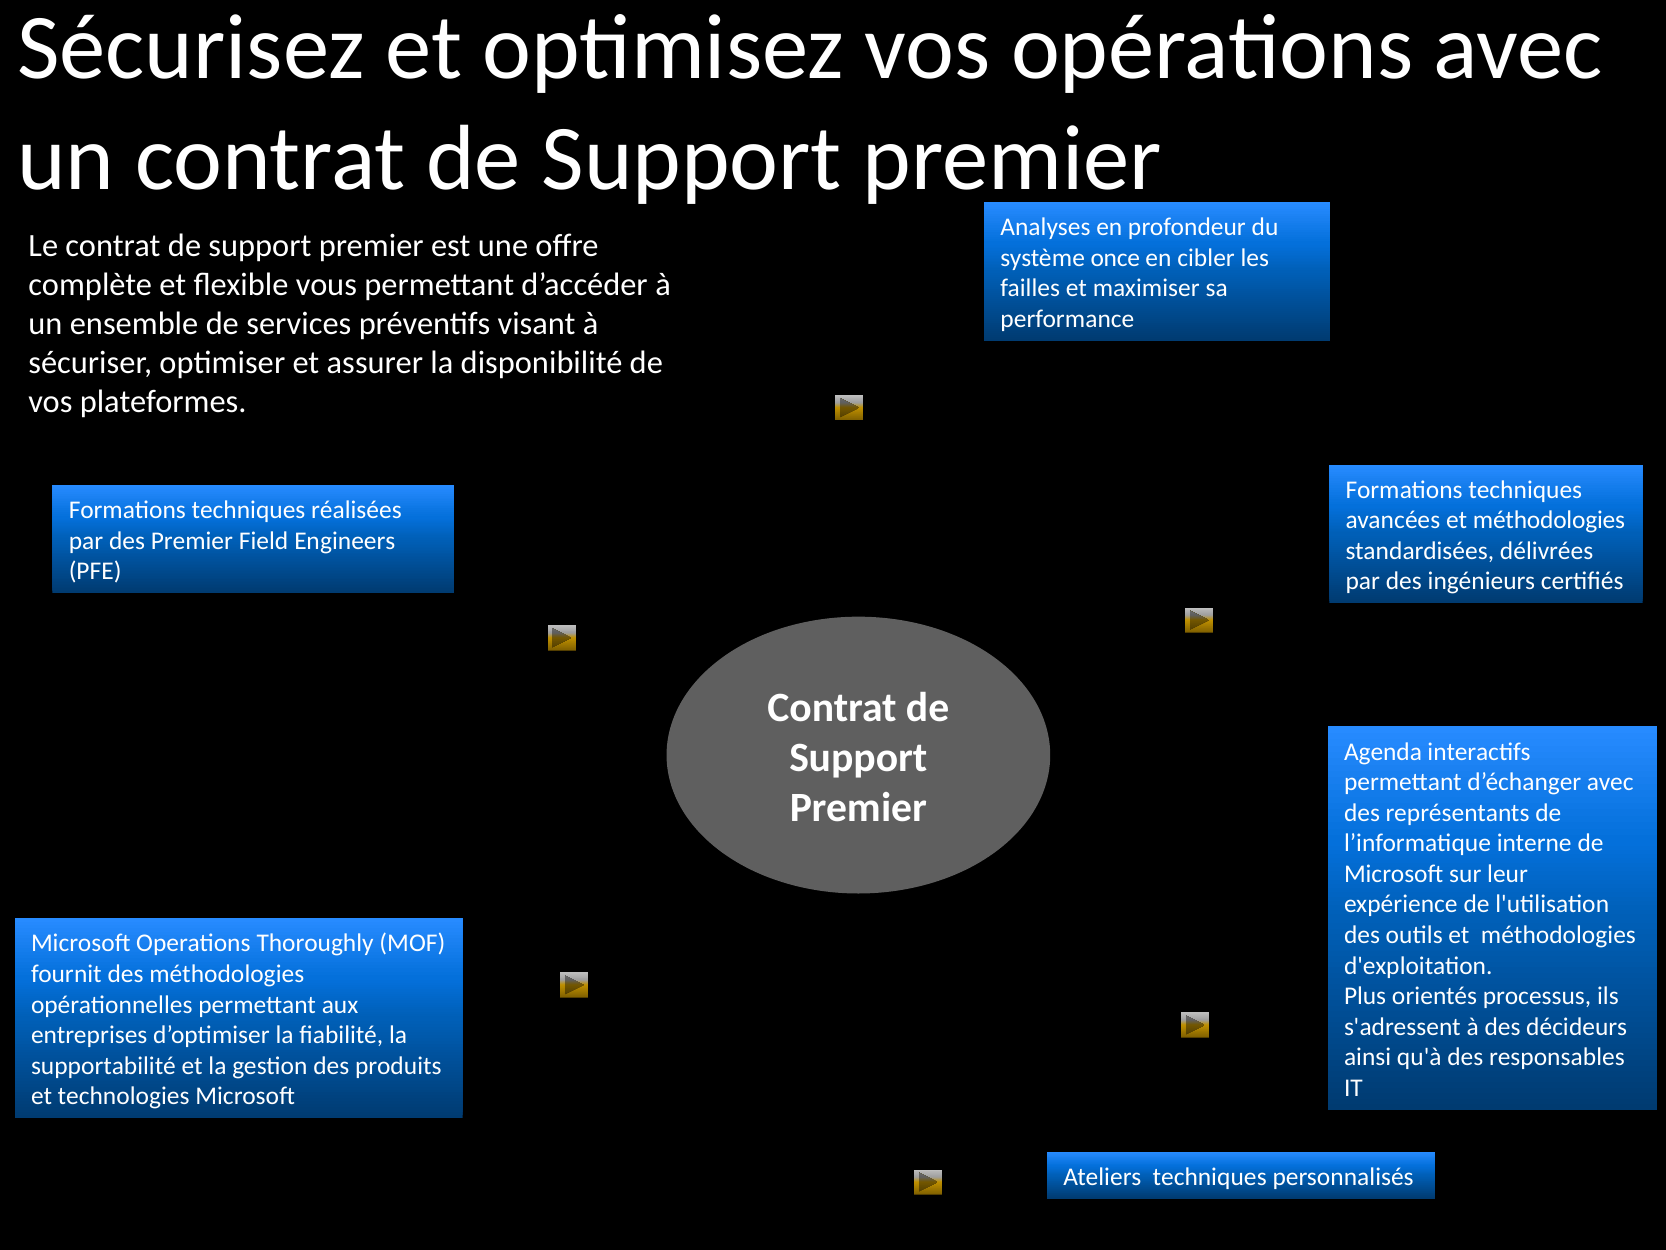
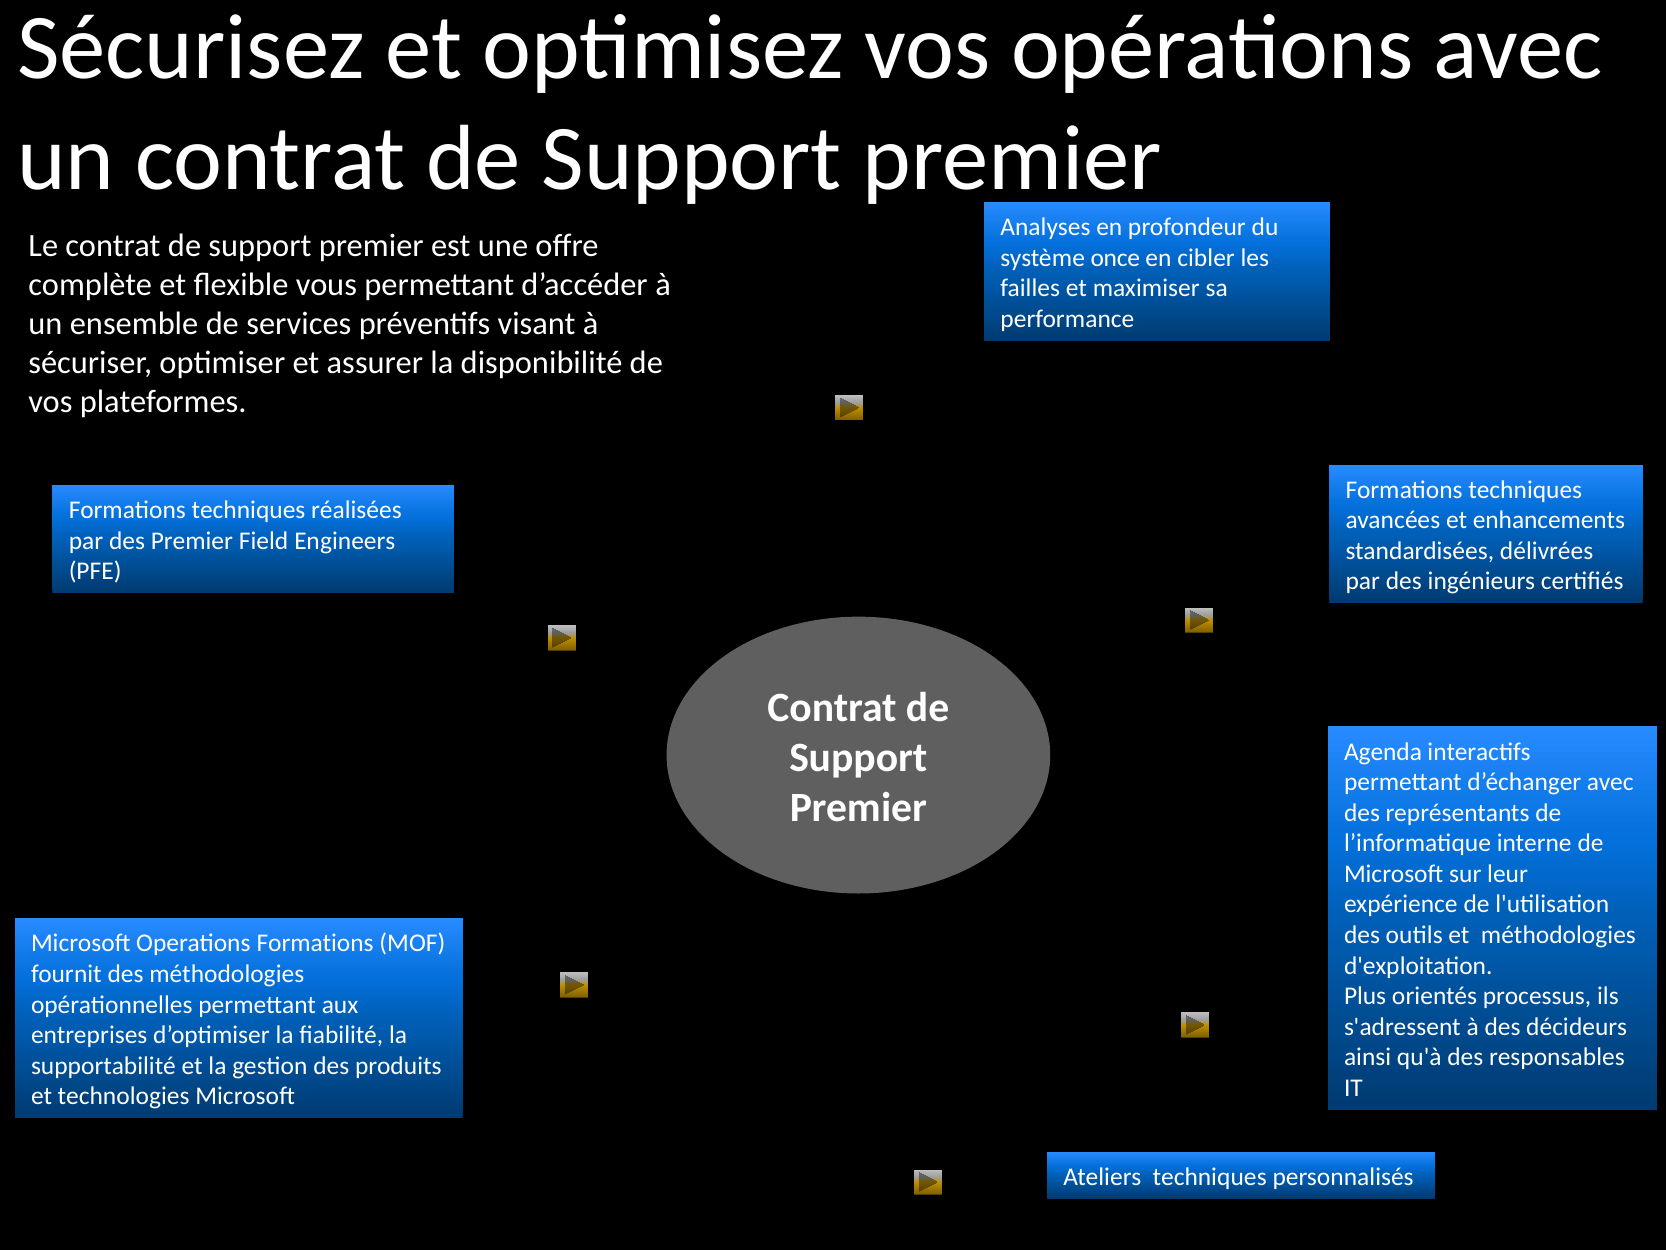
avancées et méthodologies: méthodologies -> enhancements (1549, 520)
Operations Thoroughly: Thoroughly -> Formations (315, 943)
